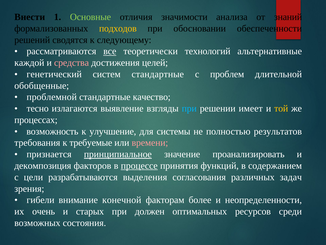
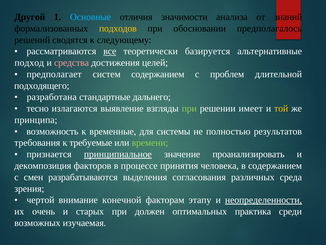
Внести: Внести -> Другой (30, 17)
Основные colour: light green -> light blue (91, 17)
обеспеченности: обеспеченности -> предполагалось (269, 28)
технологий: технологий -> базируется (208, 51)
каждой: каждой -> подход (29, 63)
генетический: генетический -> предполагает (54, 74)
систем стандартные: стандартные -> содержанием (158, 74)
обобщенные: обобщенные -> подходящего (42, 85)
проблемной: проблемной -> разработана (52, 97)
качество: качество -> дальнего (152, 97)
при colour: light blue -> light green (189, 108)
процессах: процессах -> принципа (36, 120)
улучшение: улучшение -> временные (113, 131)
времени colour: pink -> light green (150, 143)
процессе underline: present -> none (139, 165)
функций: функций -> человека (220, 165)
цели: цели -> смен (33, 177)
задач: задач -> среда (291, 177)
гибели: гибели -> чертой (40, 200)
более: более -> этапу (200, 200)
неопределенности underline: none -> present (263, 200)
ресурсов: ресурсов -> практика (253, 211)
состояния: состояния -> изучаемая (84, 222)
